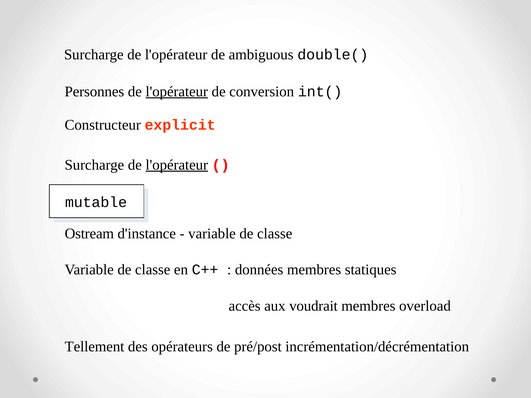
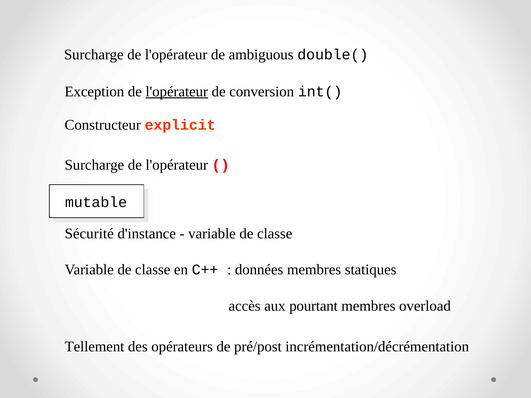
Personnes: Personnes -> Exception (94, 92)
l'opérateur underline: present -> none (177, 165)
Ostream: Ostream -> Sécurité (89, 234)
voudrait: voudrait -> pourtant (314, 306)
